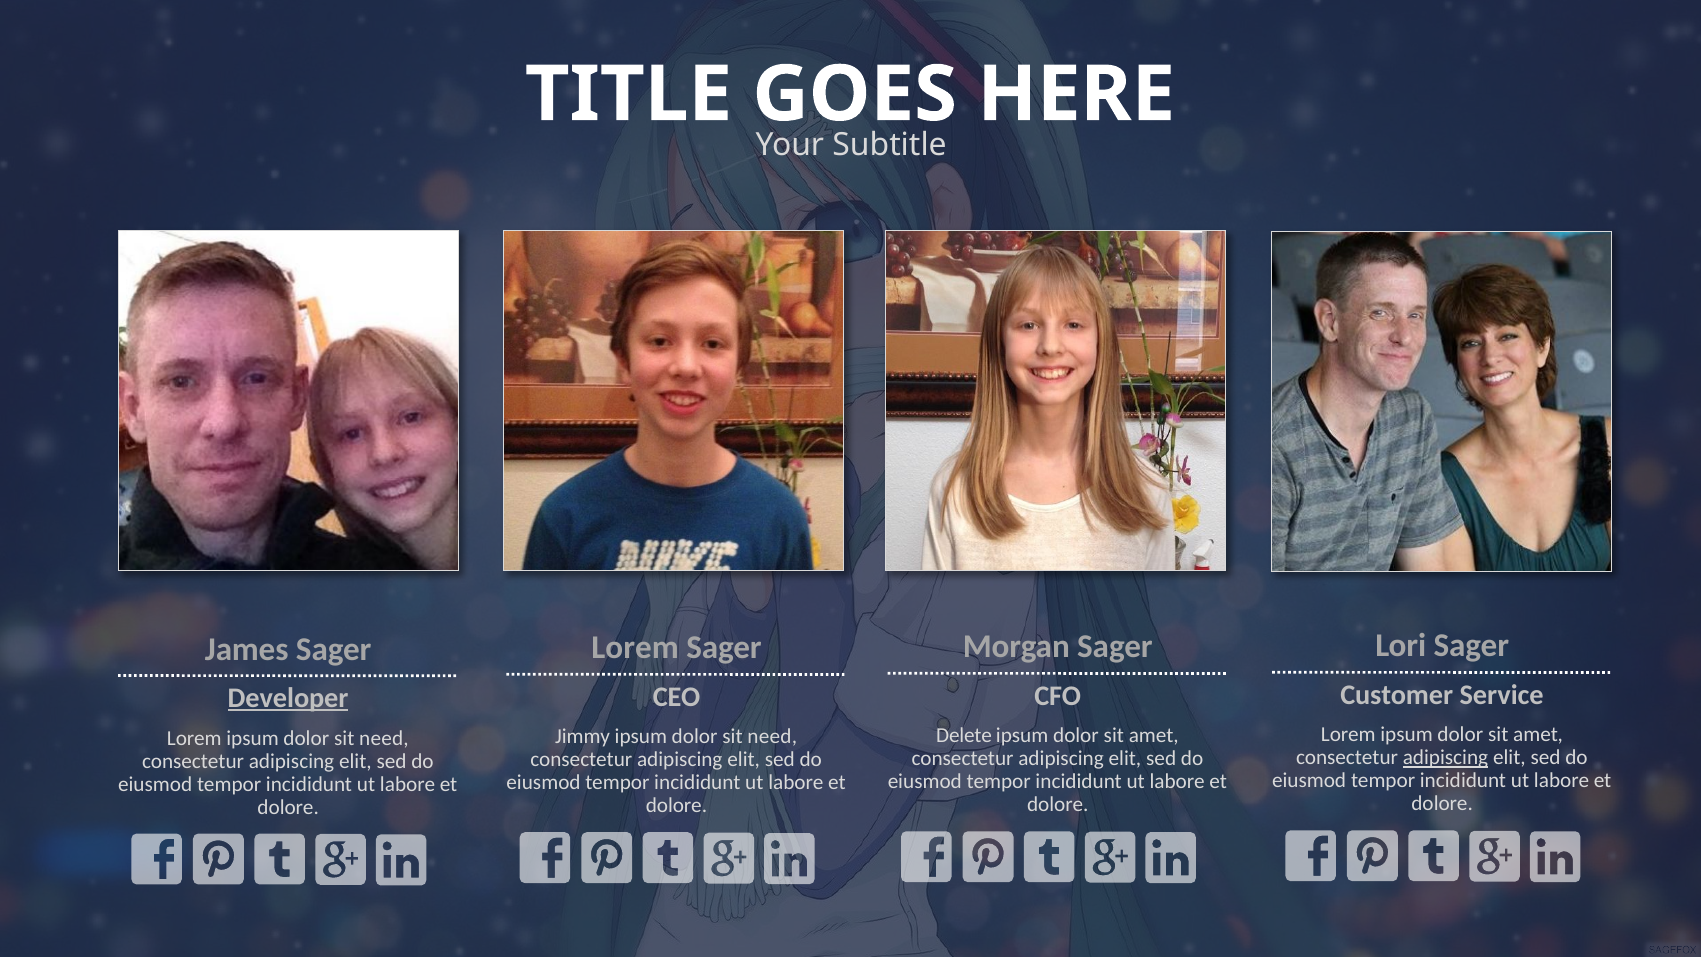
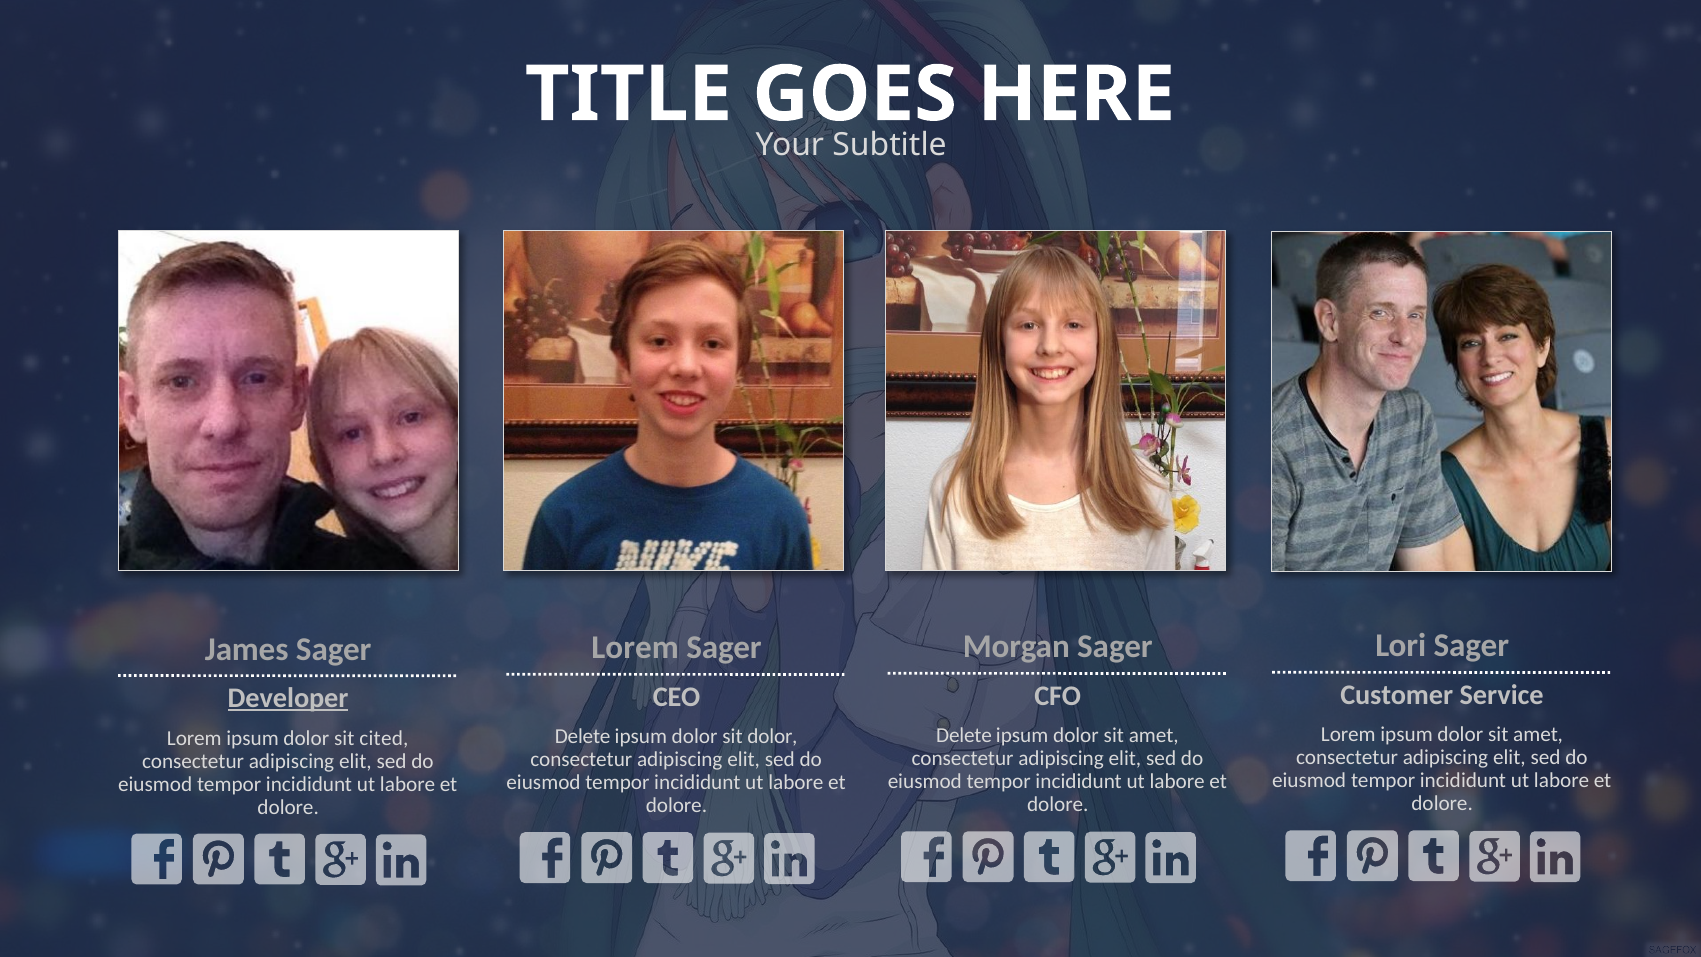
Jimmy: Jimmy -> Delete (583, 737)
need: need -> dolor (772, 737)
need: need -> cited (384, 738)
adipiscing underline: present -> none (1445, 758)
